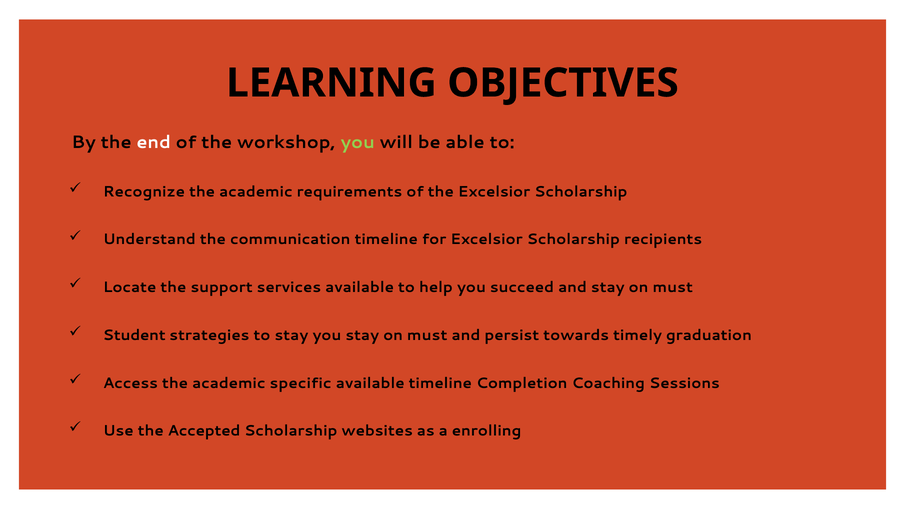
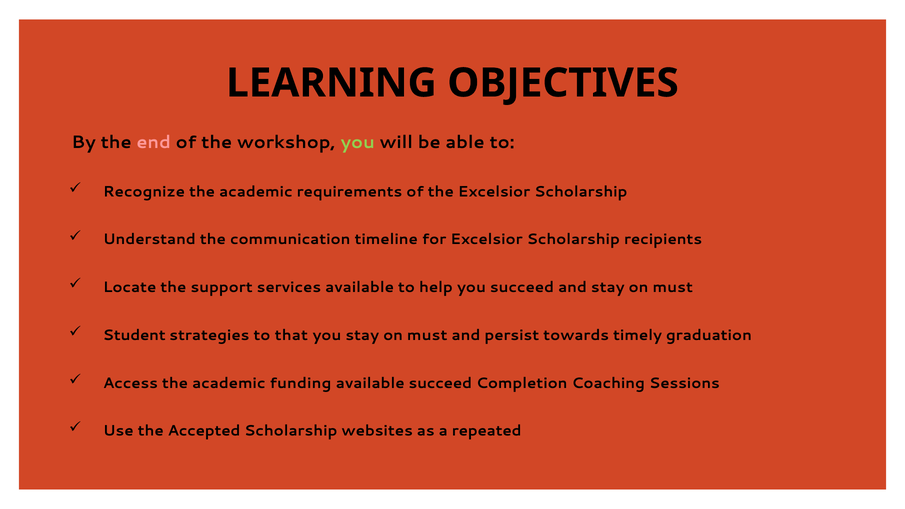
end colour: white -> pink (154, 142)
to stay: stay -> that (291, 335)
specific: specific -> funding (301, 383)
available timeline: timeline -> succeed (440, 383)
enrolling: enrolling -> repeated (487, 431)
